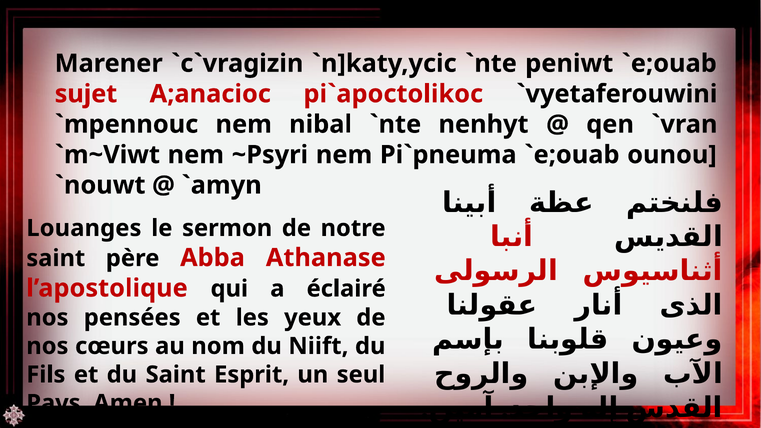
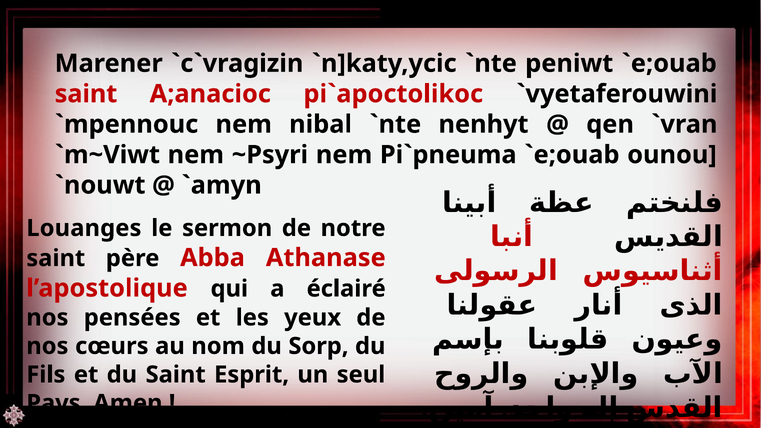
sujet: sujet -> saint (86, 94)
Niift: Niift -> Sorp (318, 346)
